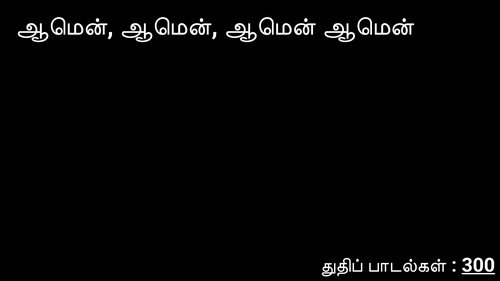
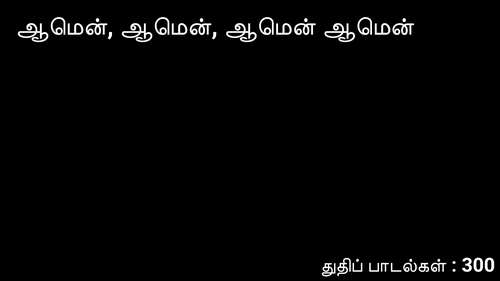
300 underline: present -> none (478, 266)
